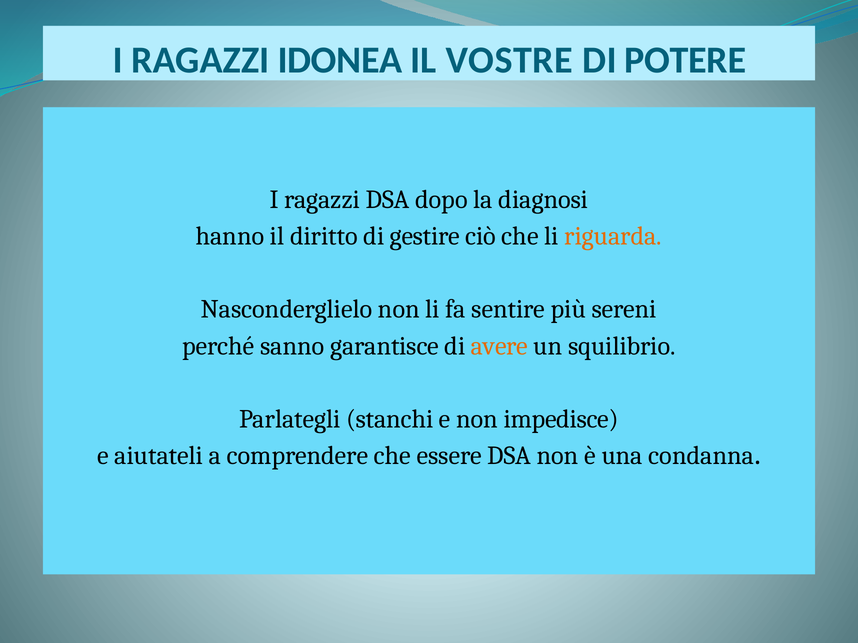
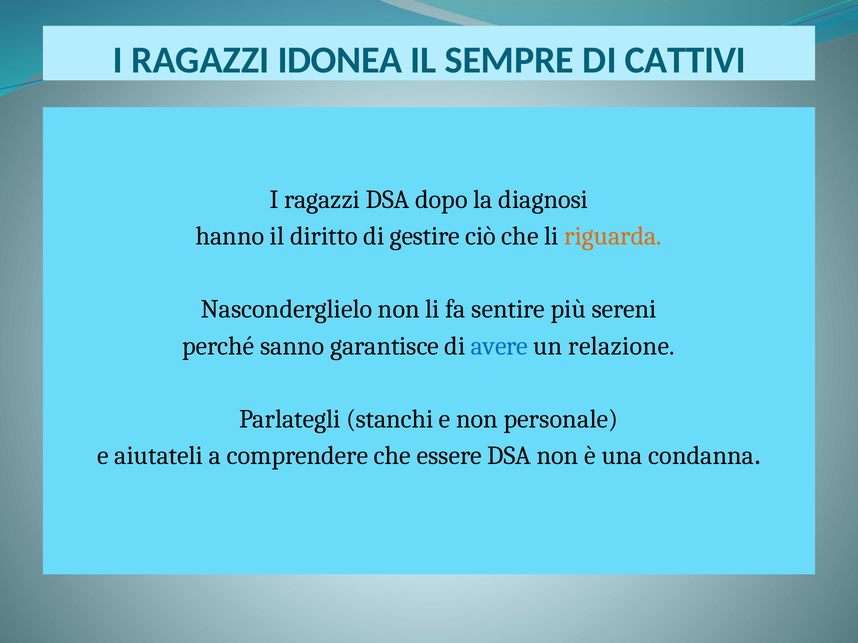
VOSTRE: VOSTRE -> SEMPRE (509, 60)
POTERE: POTERE -> CATTIVI (685, 60)
avere colour: orange -> blue (499, 346)
squilibrio: squilibrio -> relazione (622, 346)
impedisce: impedisce -> personale (561, 419)
